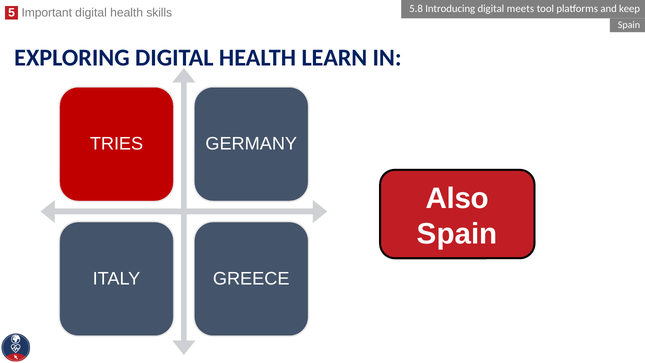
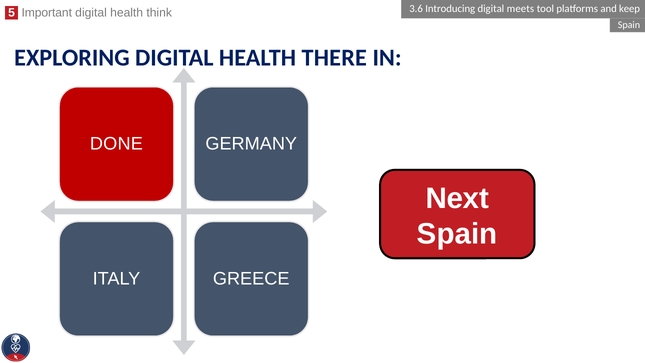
5.8: 5.8 -> 3.6 (416, 9)
skills: skills -> think (159, 13)
LEARN: LEARN -> THERE (334, 58)
TRIES: TRIES -> DONE (116, 144)
Also: Also -> Next (457, 198)
